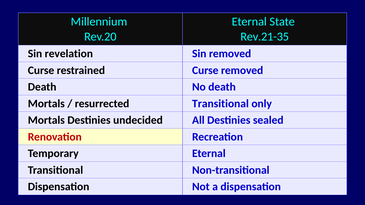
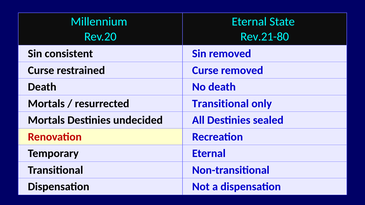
Rev.21-35: Rev.21-35 -> Rev.21-80 (265, 37)
revelation: revelation -> consistent (69, 54)
